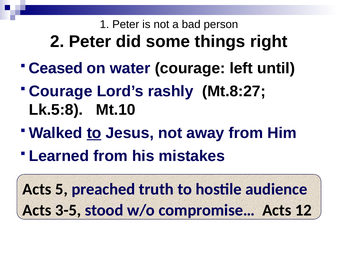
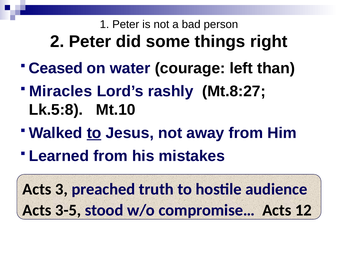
until: until -> than (276, 68)
Courage: Courage -> Miracles (61, 91)
5: 5 -> 3 (62, 190)
